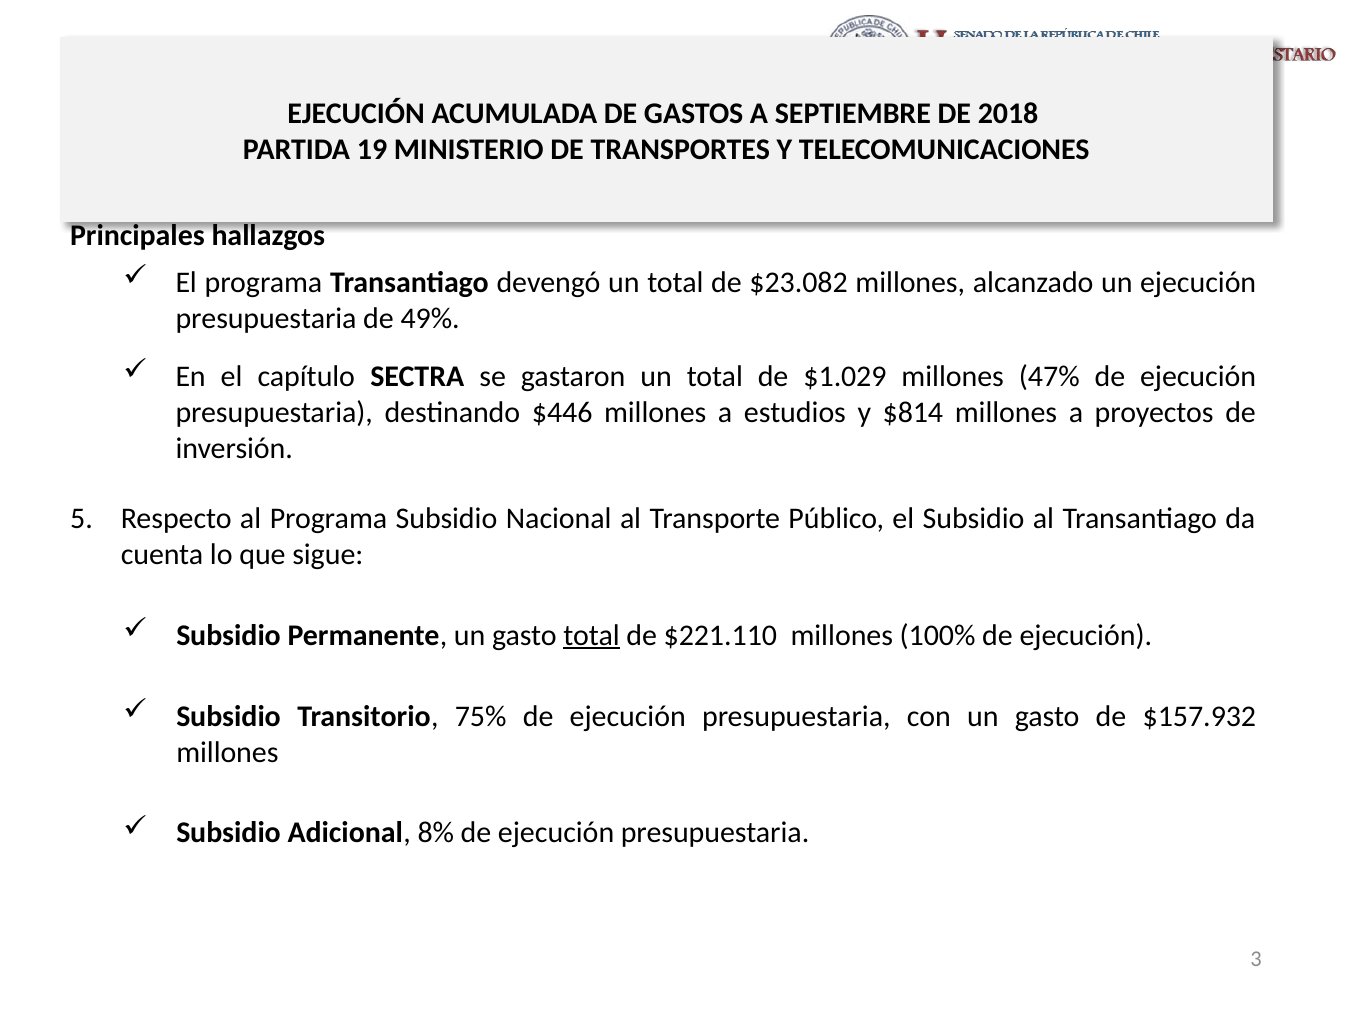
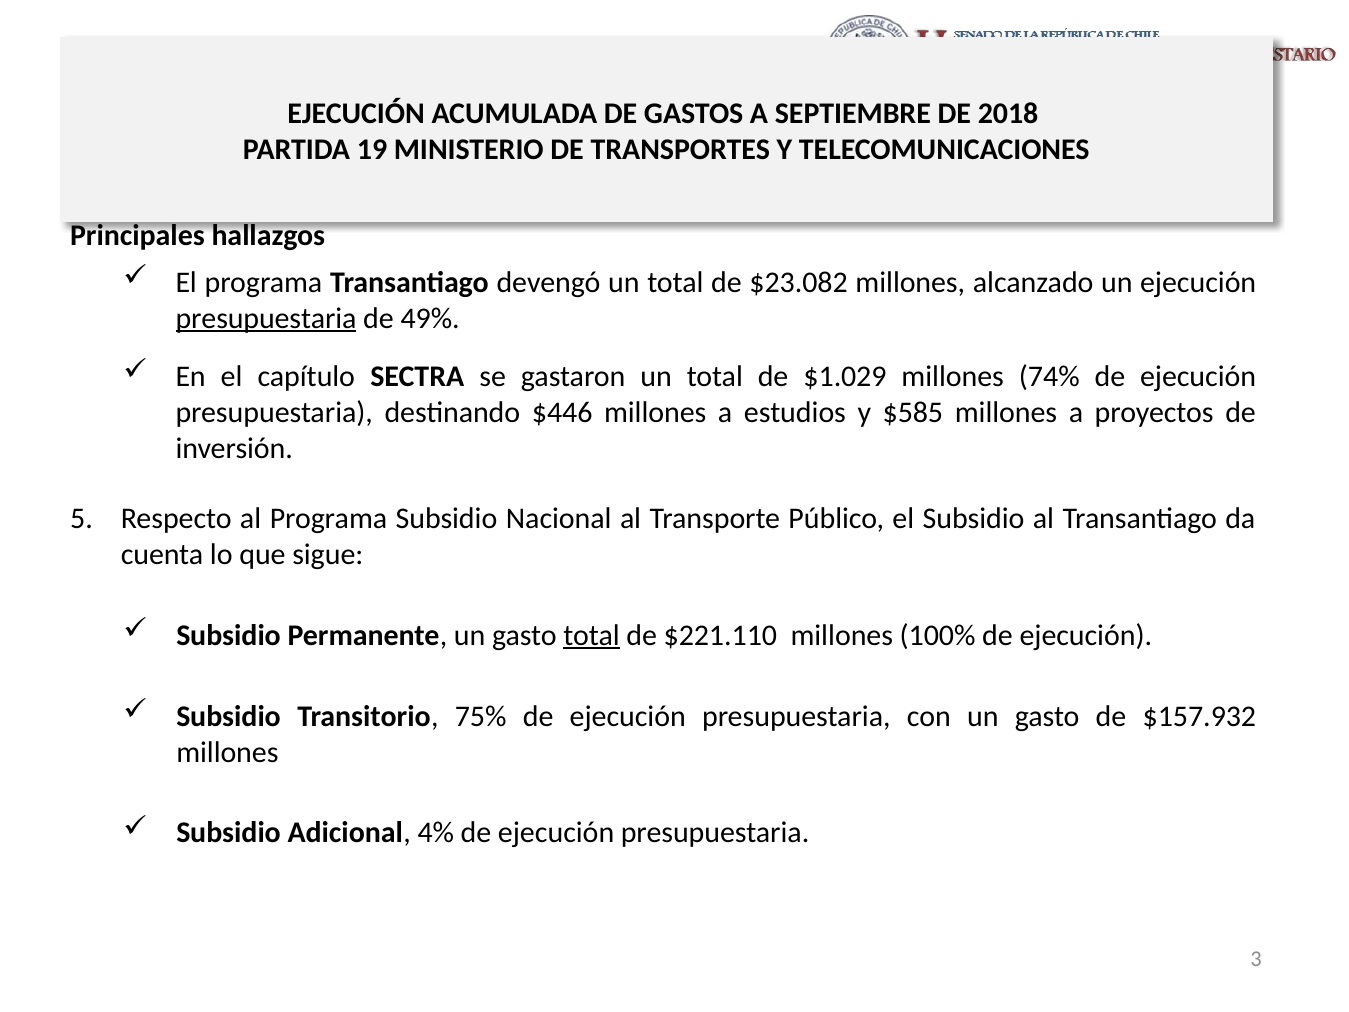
presupuestaria underline: none -> present (266, 318)
47%: 47% -> 74% (1049, 377)
$814: $814 -> $585 (913, 413)
8%: 8% -> 4% (436, 833)
